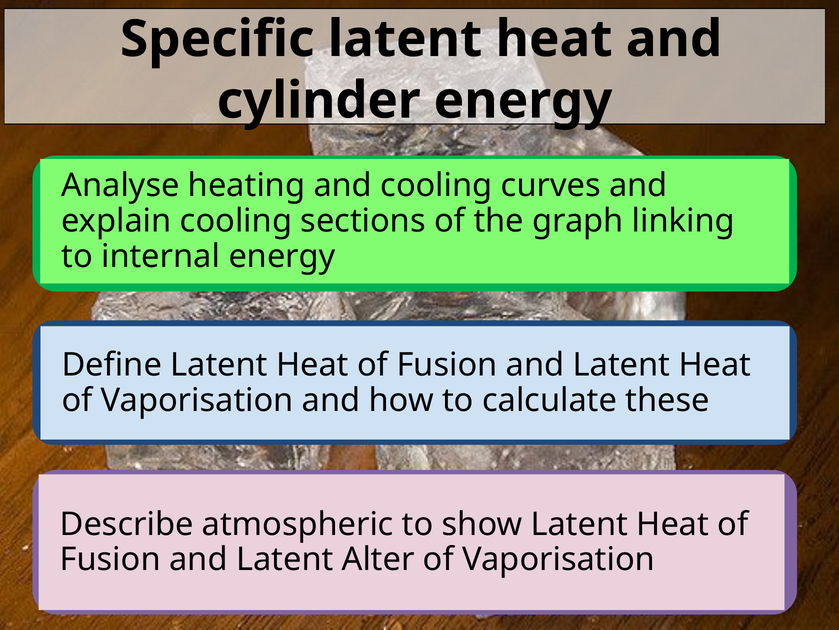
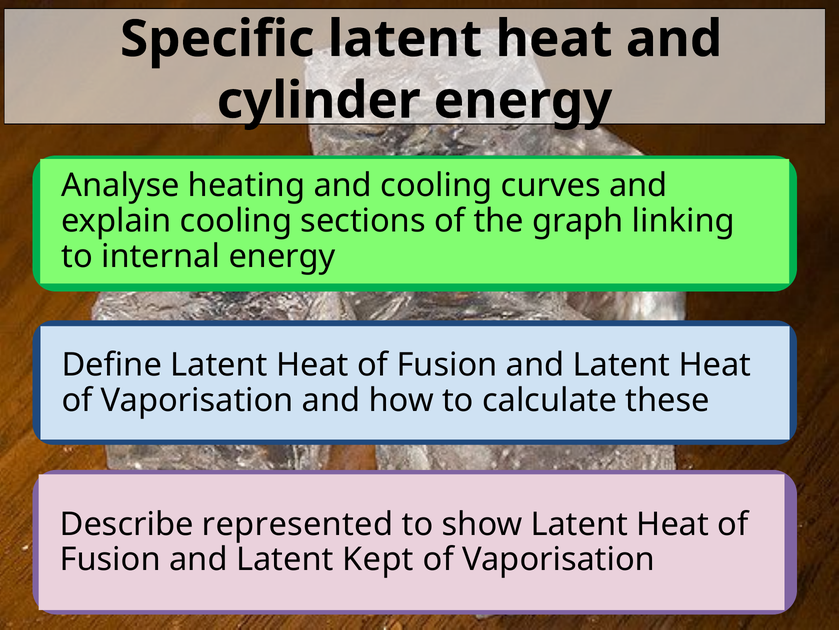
atmospheric: atmospheric -> represented (298, 524)
Alter: Alter -> Kept (378, 559)
